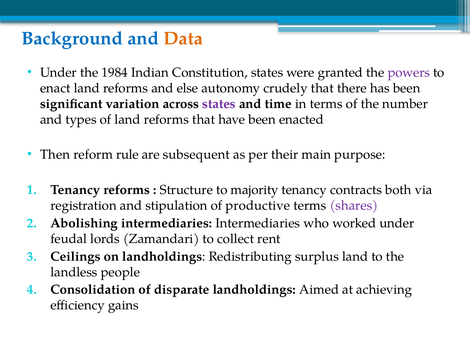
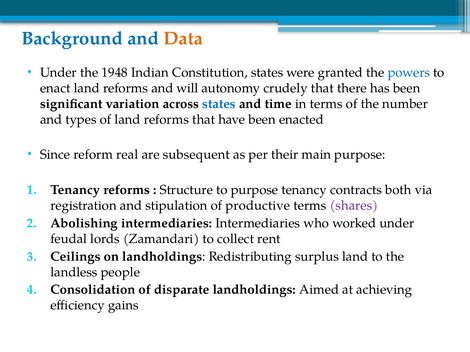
1984: 1984 -> 1948 (115, 73)
powers colour: purple -> blue (409, 73)
else: else -> will (187, 88)
states colour: purple -> blue (219, 104)
Then: Then -> Since (55, 155)
rule: rule -> real (127, 155)
to majority: majority -> purpose (254, 190)
